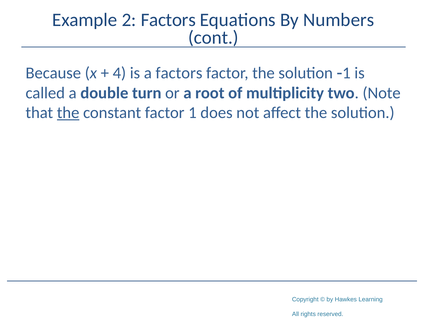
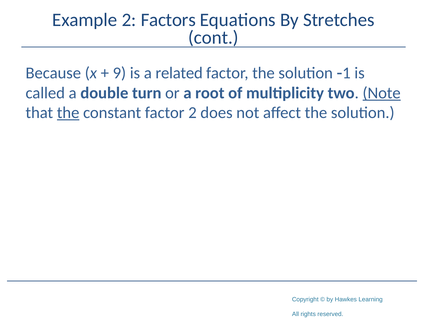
Numbers: Numbers -> Stretches (339, 20)
4: 4 -> 9 (119, 73)
a factors: factors -> related (179, 73)
Note underline: none -> present (382, 93)
factor 1: 1 -> 2 (192, 113)
